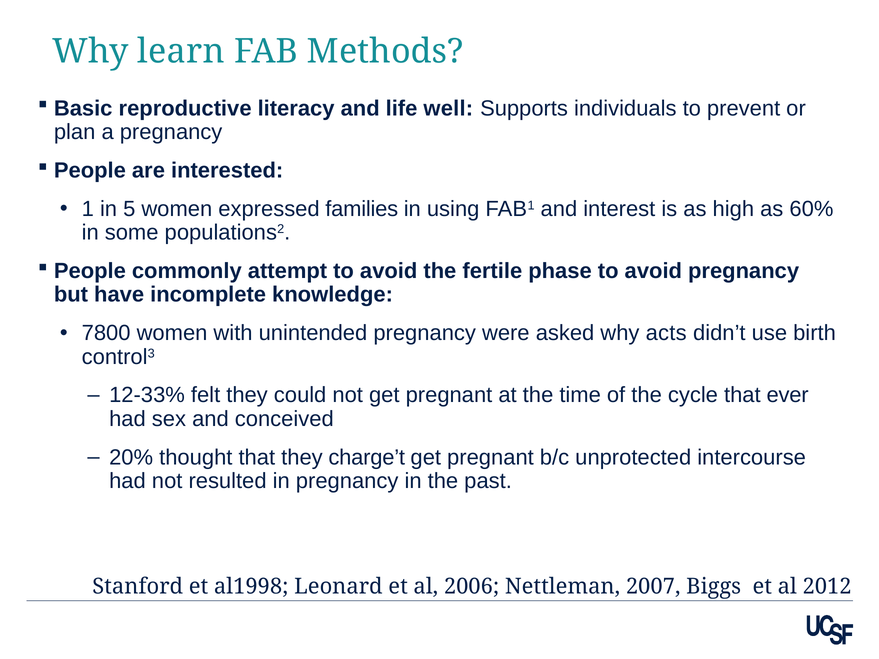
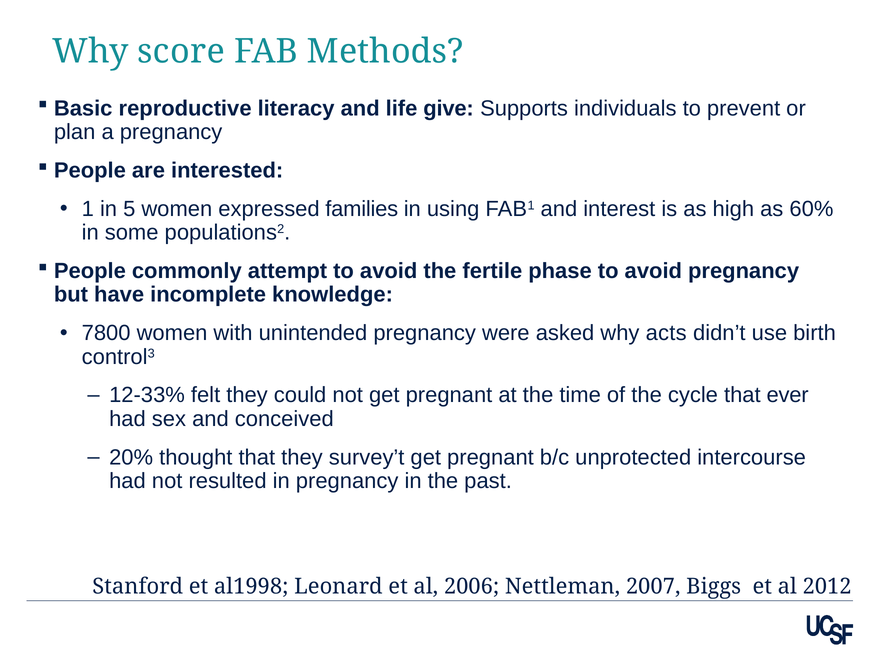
learn: learn -> score (181, 52)
well: well -> give (449, 109)
charge’t: charge’t -> survey’t (367, 457)
